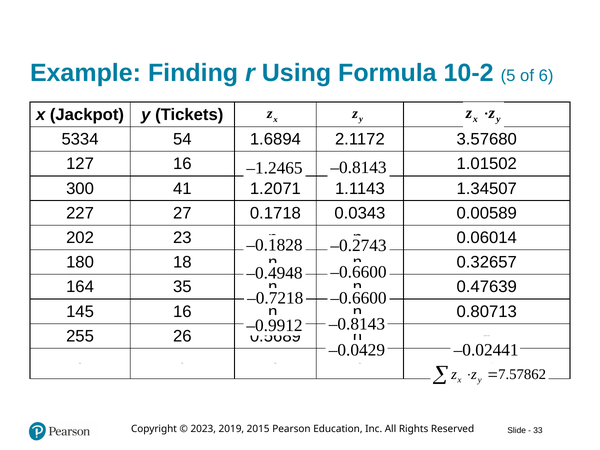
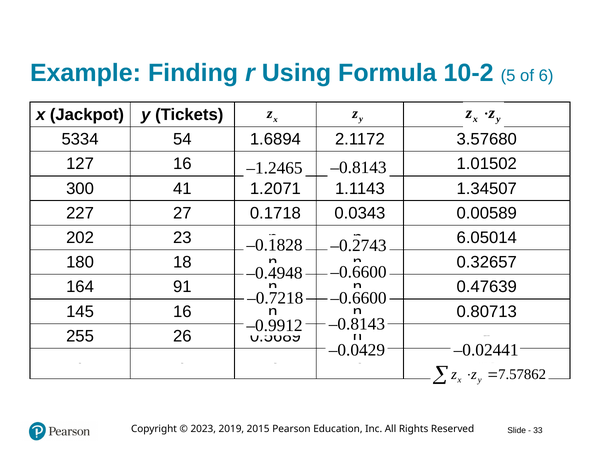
0.06014: 0.06014 -> 6.05014 (487, 238)
35: 35 -> 91 (182, 287)
